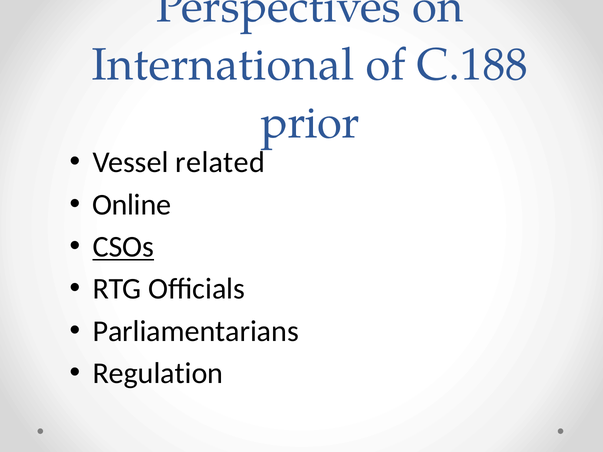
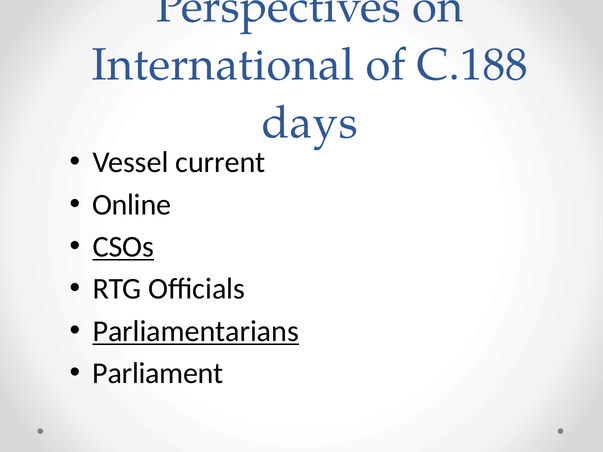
prior: prior -> days (310, 123)
related: related -> current (220, 163)
Parliamentarians underline: none -> present (196, 331)
Regulation: Regulation -> Parliament (158, 374)
